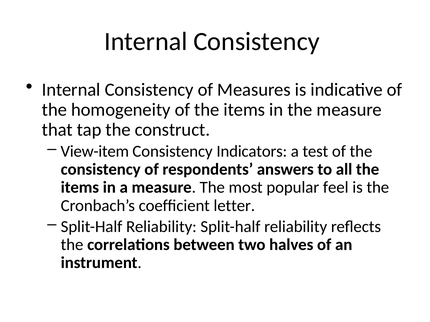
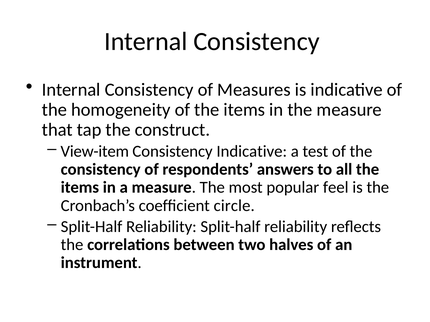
Consistency Indicators: Indicators -> Indicative (252, 152)
letter: letter -> circle (234, 206)
